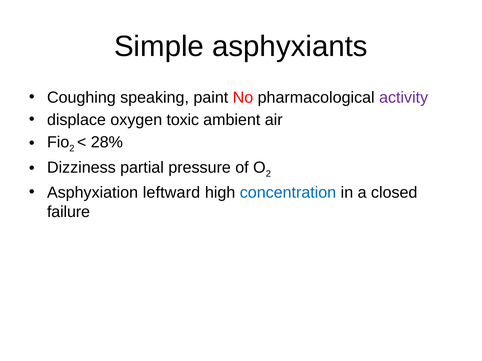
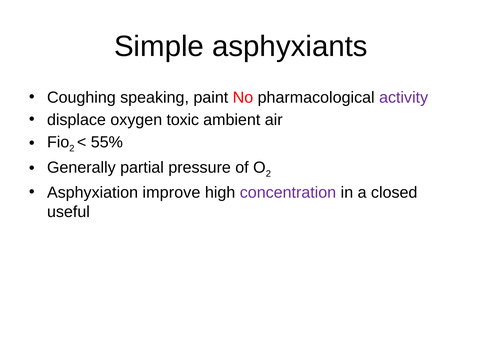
28%: 28% -> 55% (107, 143)
Dizziness: Dizziness -> Generally (81, 168)
leftward: leftward -> improve (171, 193)
concentration colour: blue -> purple (288, 193)
failure: failure -> useful (68, 212)
